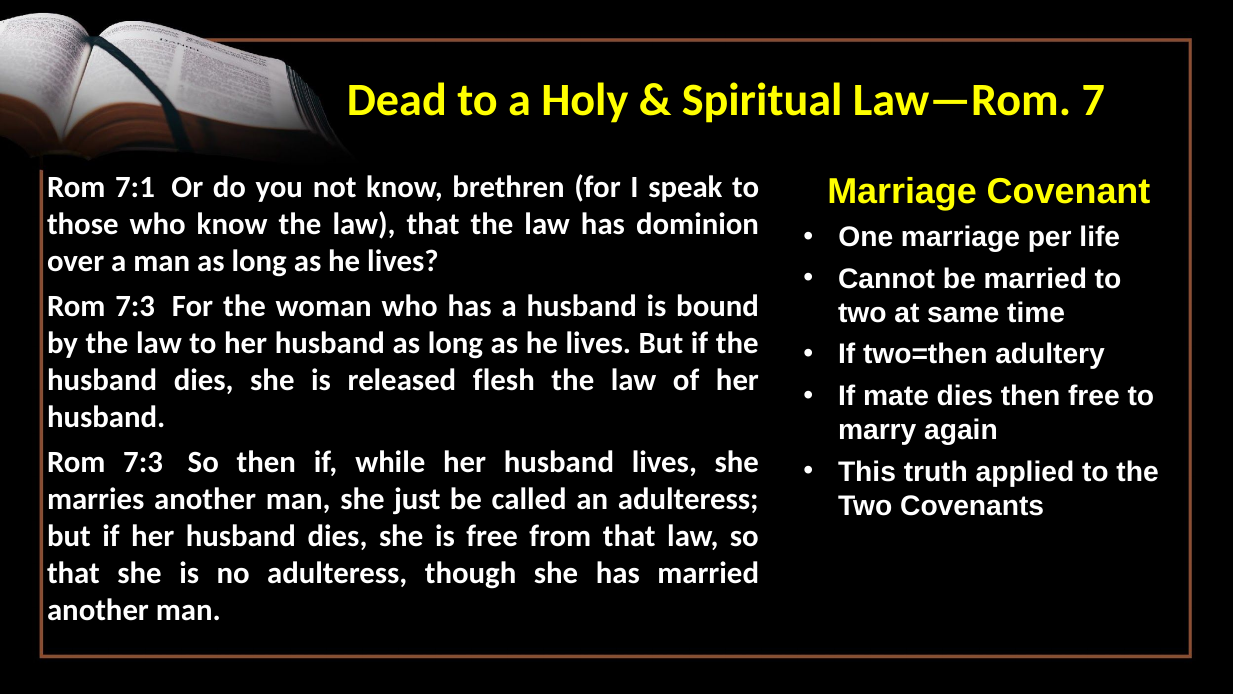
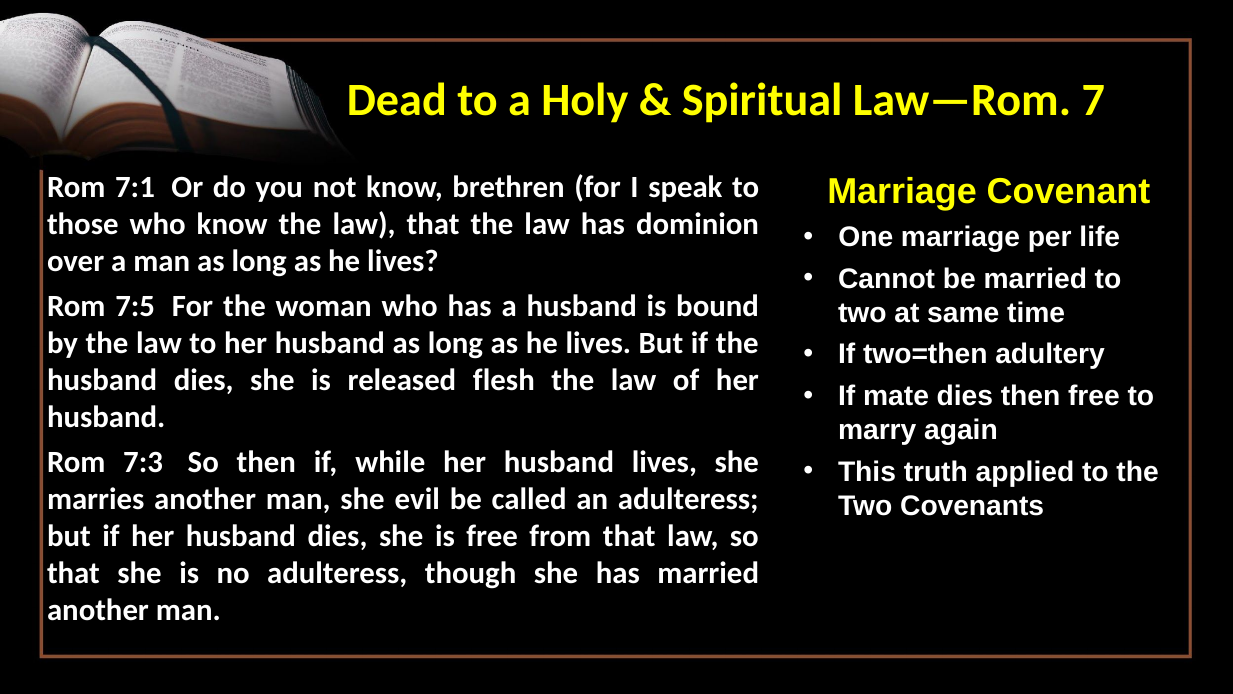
7:3: 7:3 -> 7:5 (135, 306)
just: just -> evil (417, 499)
